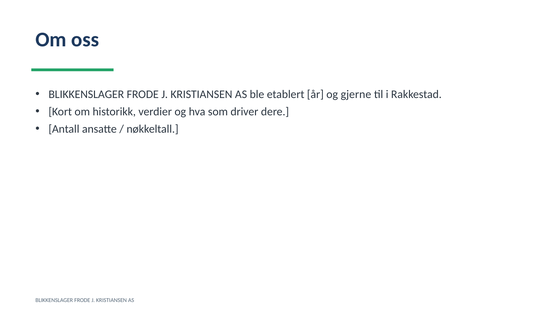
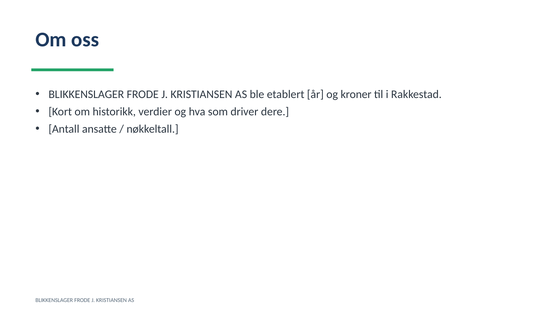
gjerne: gjerne -> kroner (356, 94)
